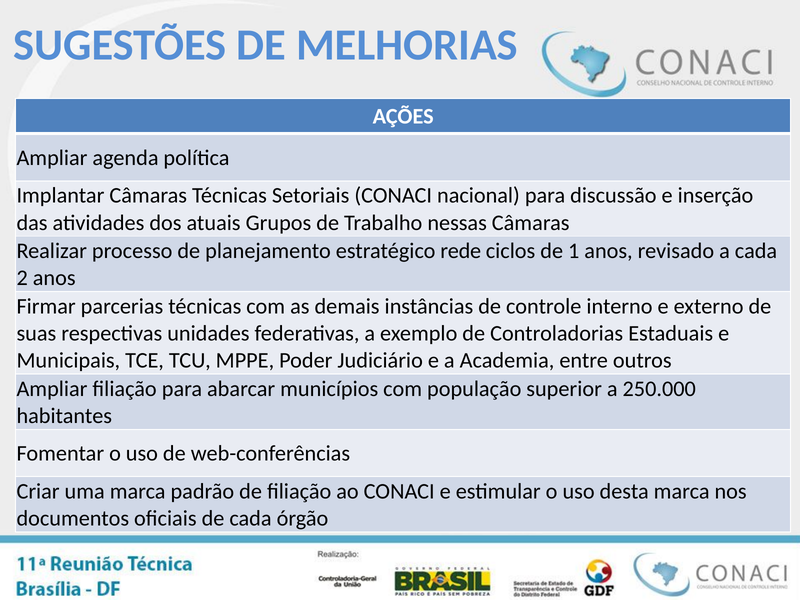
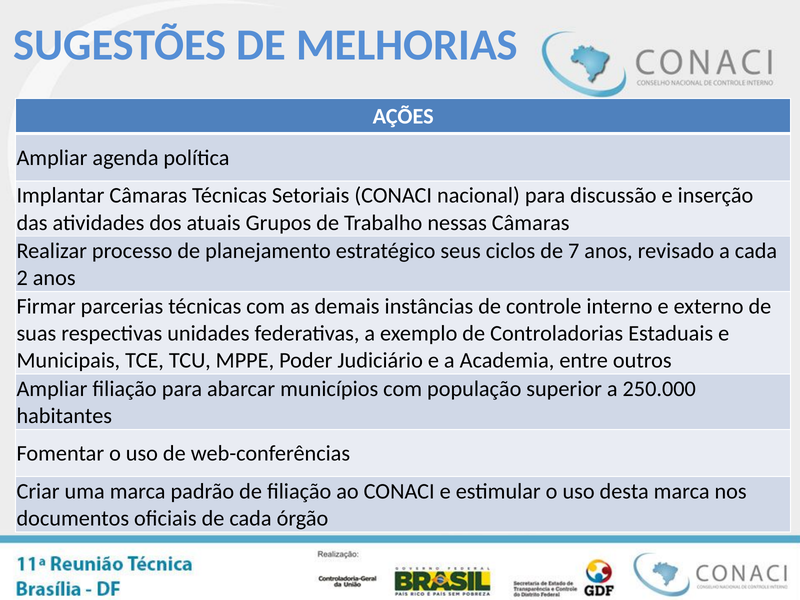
rede: rede -> seus (461, 251)
1: 1 -> 7 (574, 251)
